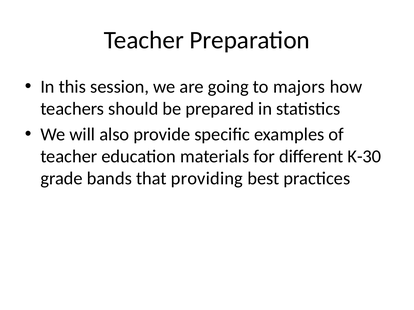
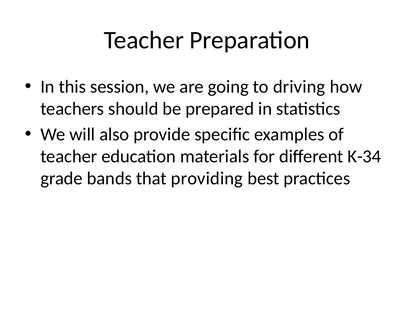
majors: majors -> driving (299, 87)
K-30: K-30 -> K-34 (364, 157)
